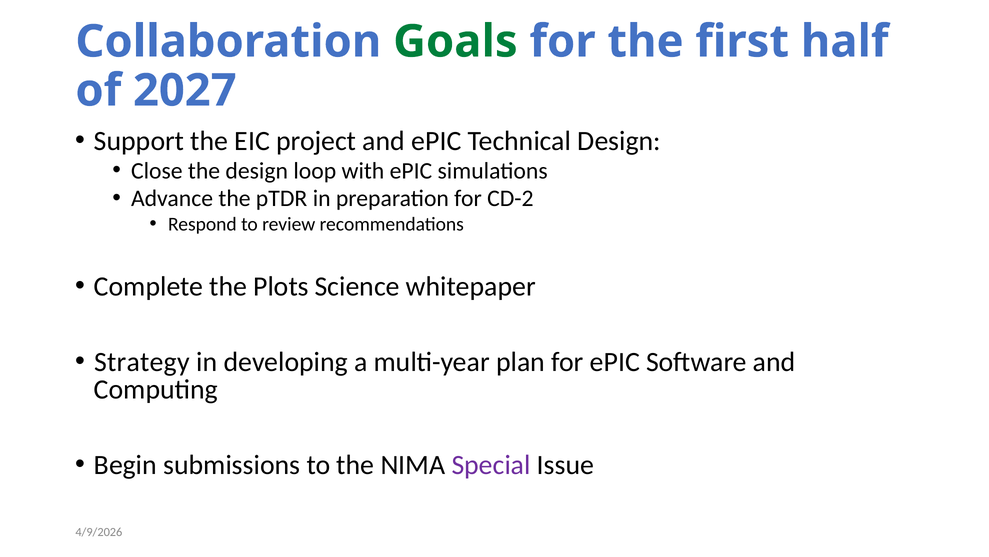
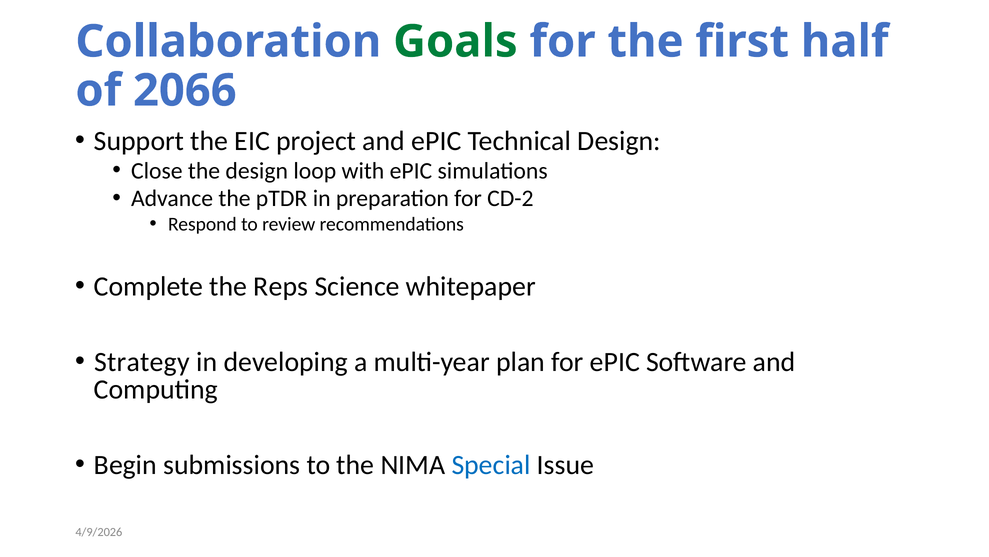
2027: 2027 -> 2066 (185, 91)
Plots: Plots -> Reps (281, 286)
Special colour: purple -> blue (491, 465)
